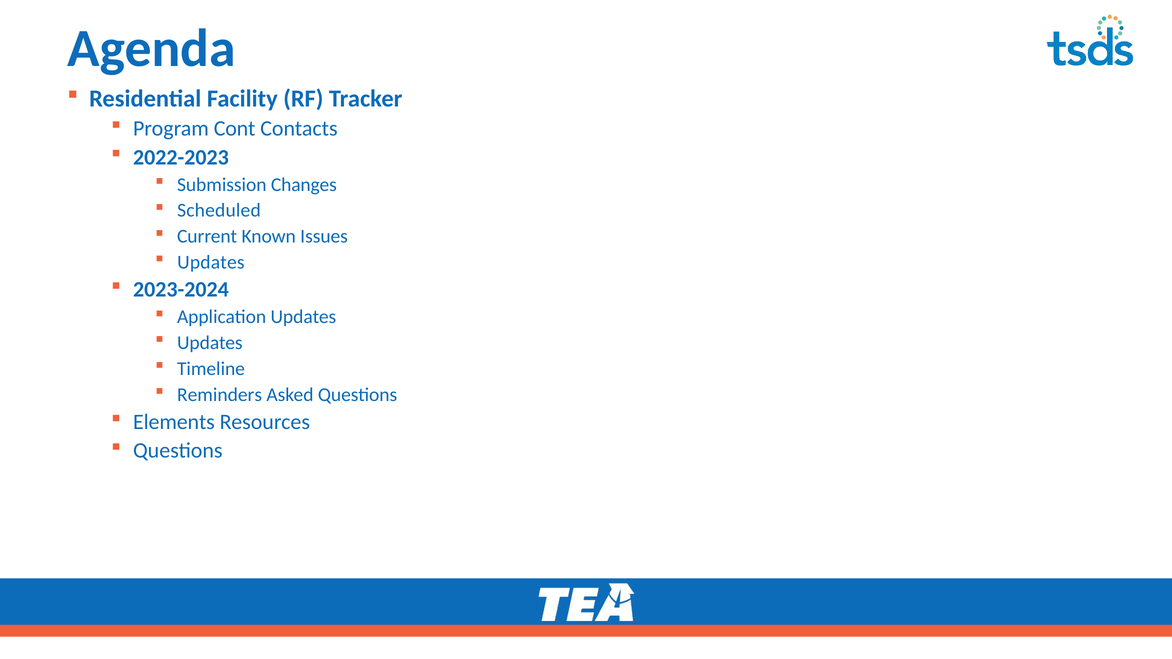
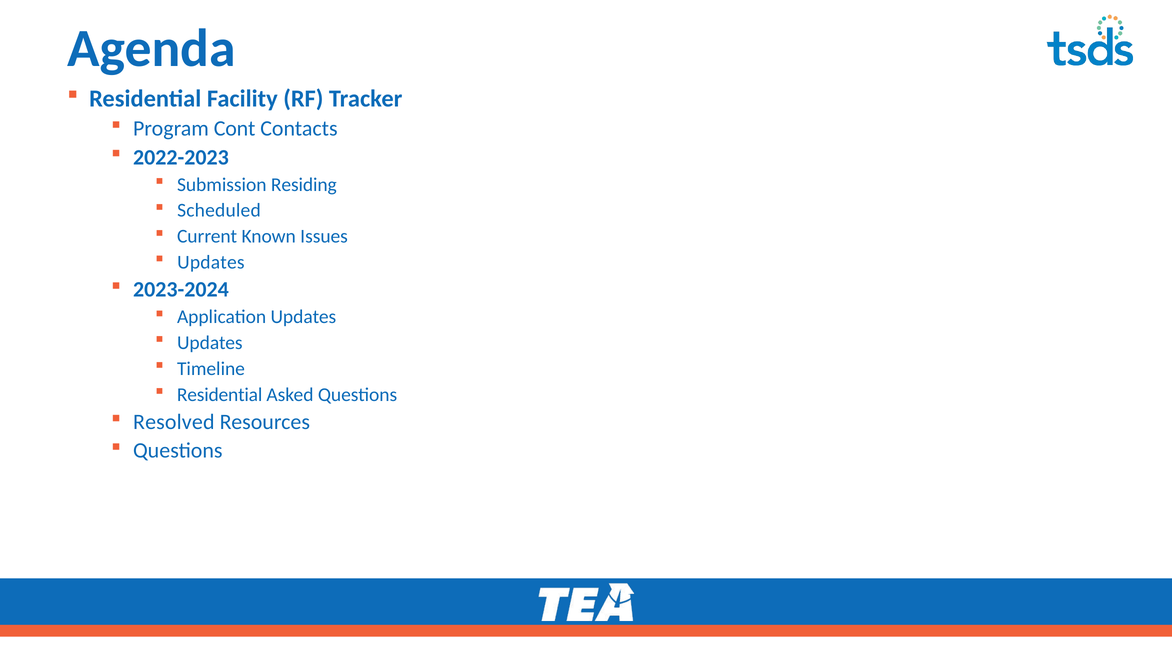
Changes: Changes -> Residing (304, 185)
Reminders: Reminders -> Residential (220, 395)
Elements: Elements -> Resolved (174, 422)
